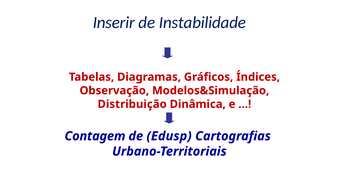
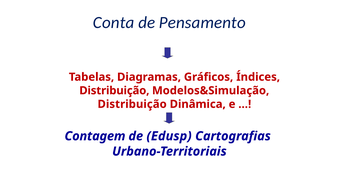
Inserir: Inserir -> Conta (114, 23)
Instabilidade: Instabilidade -> Pensamento (202, 23)
Observação: Observação -> Distribuição (114, 90)
